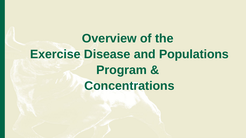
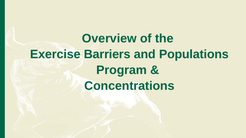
Disease: Disease -> Barriers (107, 54)
